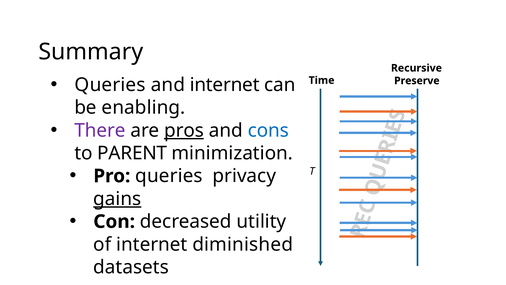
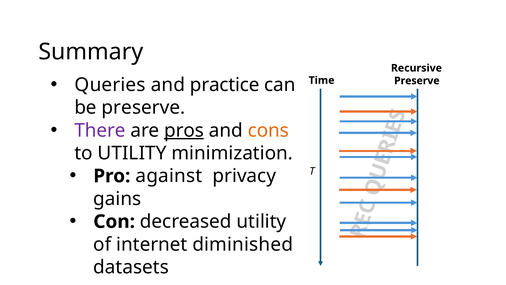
and internet: internet -> practice (225, 85)
be enabling: enabling -> preserve (144, 107)
cons colour: blue -> orange (268, 130)
to PARENT: PARENT -> UTILITY (132, 153)
Pro queries: queries -> against (169, 176)
gains underline: present -> none (117, 199)
